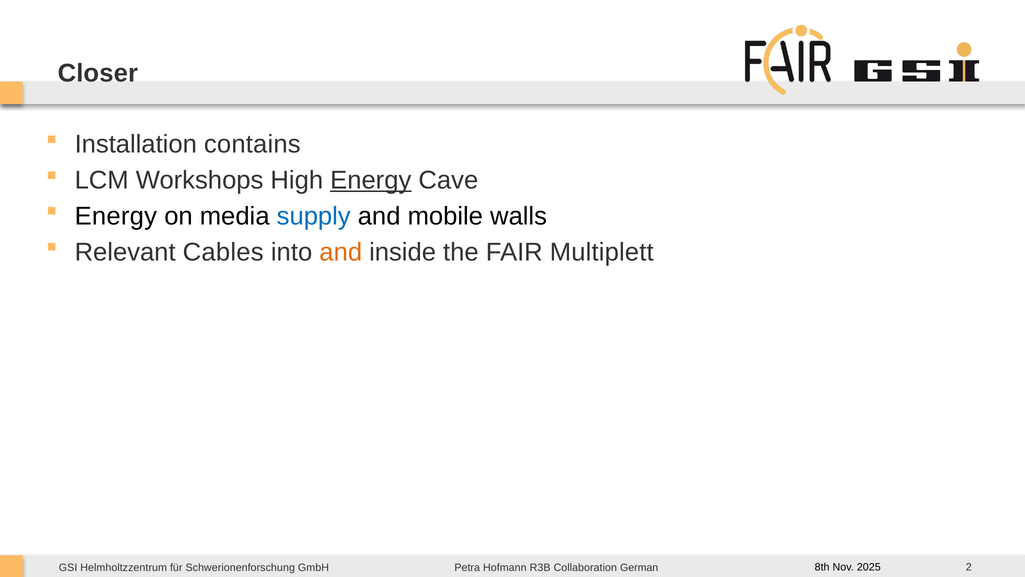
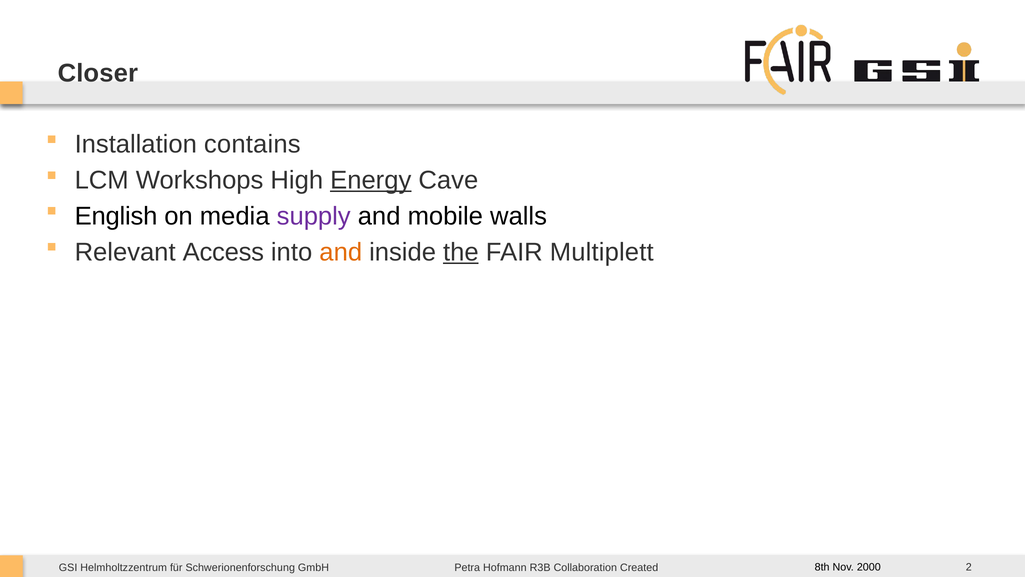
Energy: Energy -> English (116, 216)
supply colour: blue -> purple (314, 216)
Cables: Cables -> Access (223, 252)
the underline: none -> present (461, 252)
2025: 2025 -> 2000 (869, 567)
German: German -> Created (639, 567)
